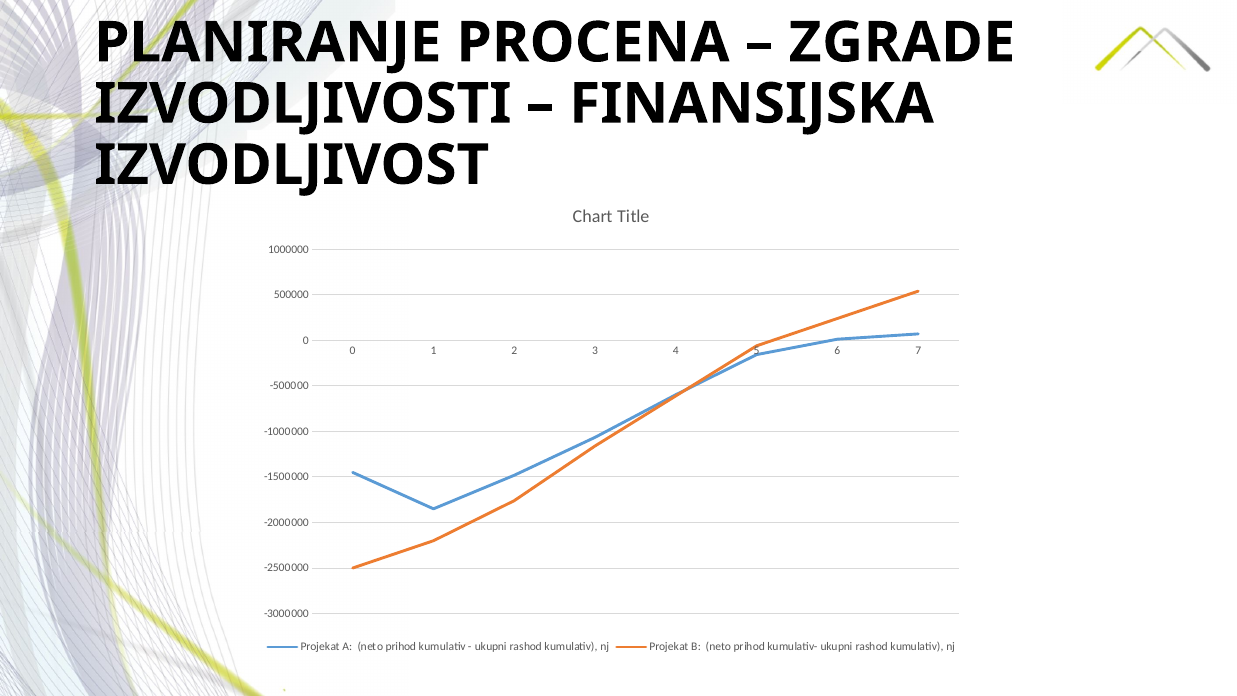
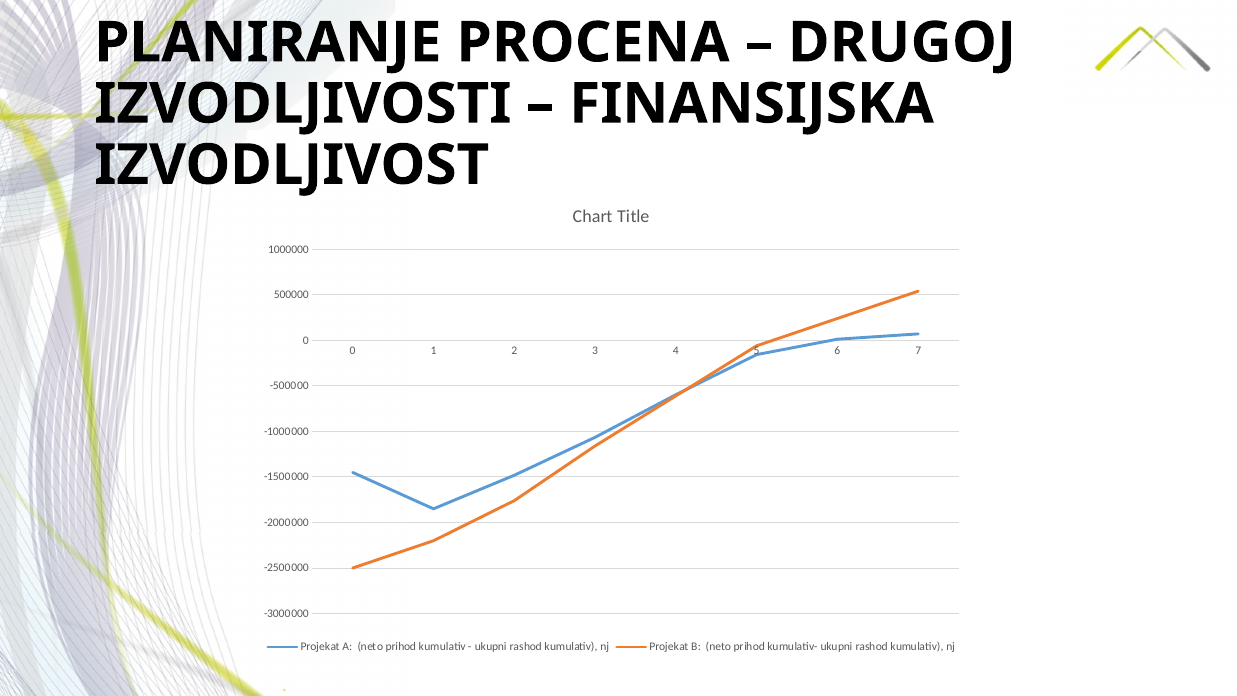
ZGRADE: ZGRADE -> DRUGOJ (902, 43)
